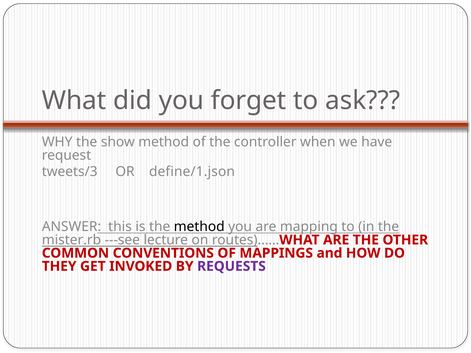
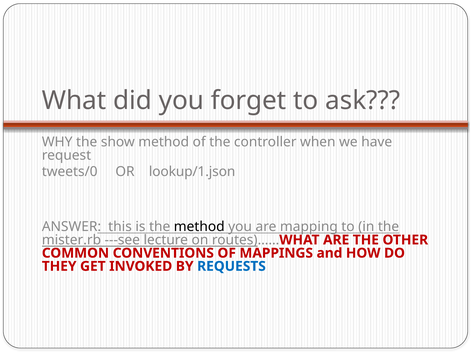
tweets/3: tweets/3 -> tweets/0 (70, 172)
define/1.json: define/1.json -> lookup/1.json (192, 172)
REQUESTS colour: purple -> blue (231, 266)
